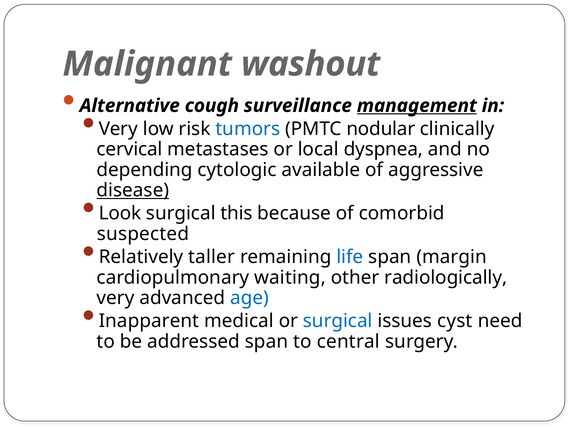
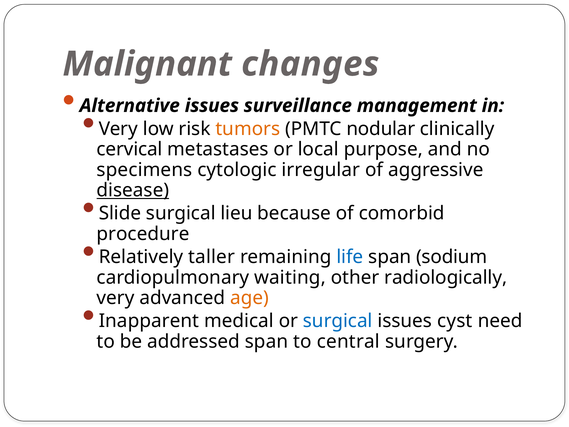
washout: washout -> changes (310, 64)
Alternative cough: cough -> issues (212, 106)
management underline: present -> none (417, 106)
tumors colour: blue -> orange (248, 129)
dyspnea: dyspnea -> purpose (383, 149)
depending: depending -> specimens (144, 170)
available: available -> irregular (321, 170)
Look: Look -> Slide (120, 213)
this: this -> lieu (236, 213)
suspected: suspected -> procedure (143, 234)
margin: margin -> sodium (452, 257)
age colour: blue -> orange (249, 298)
